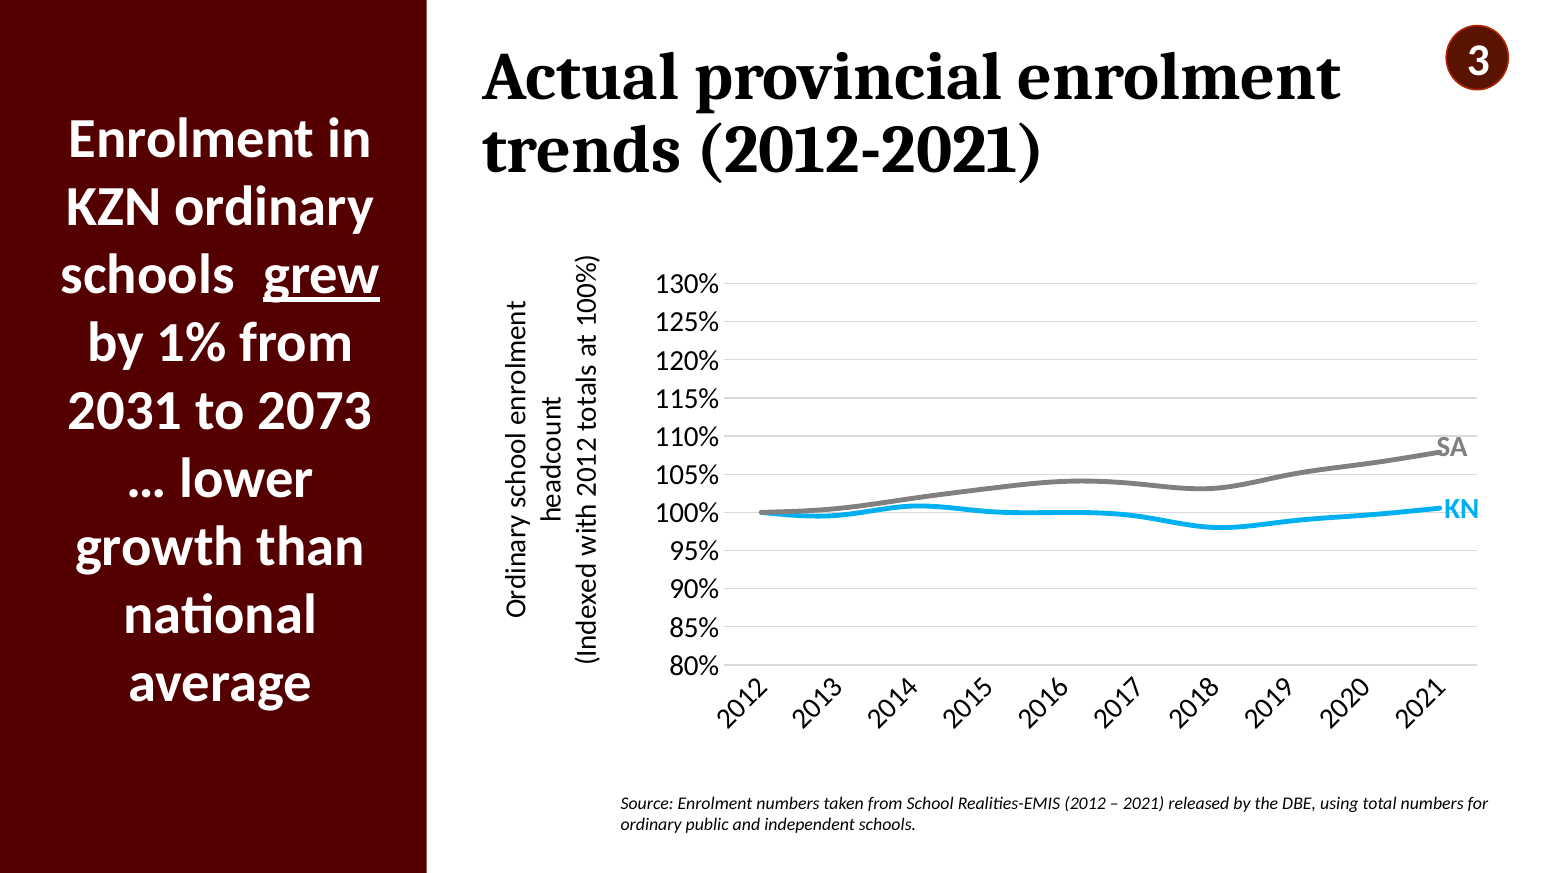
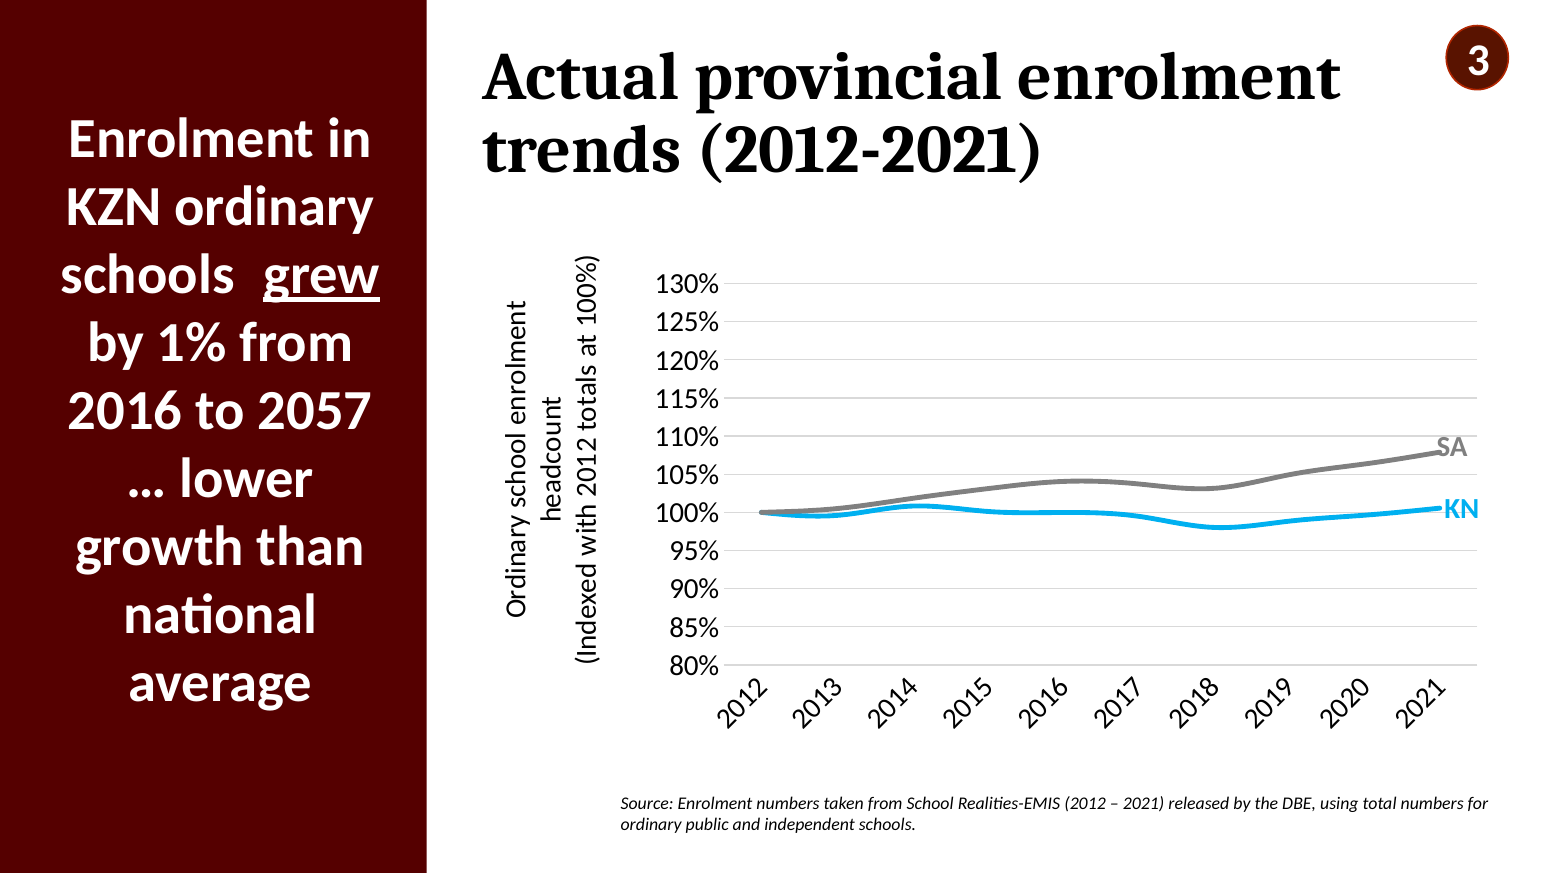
2031: 2031 -> 2016 (125, 411)
2073: 2073 -> 2057 (315, 411)
